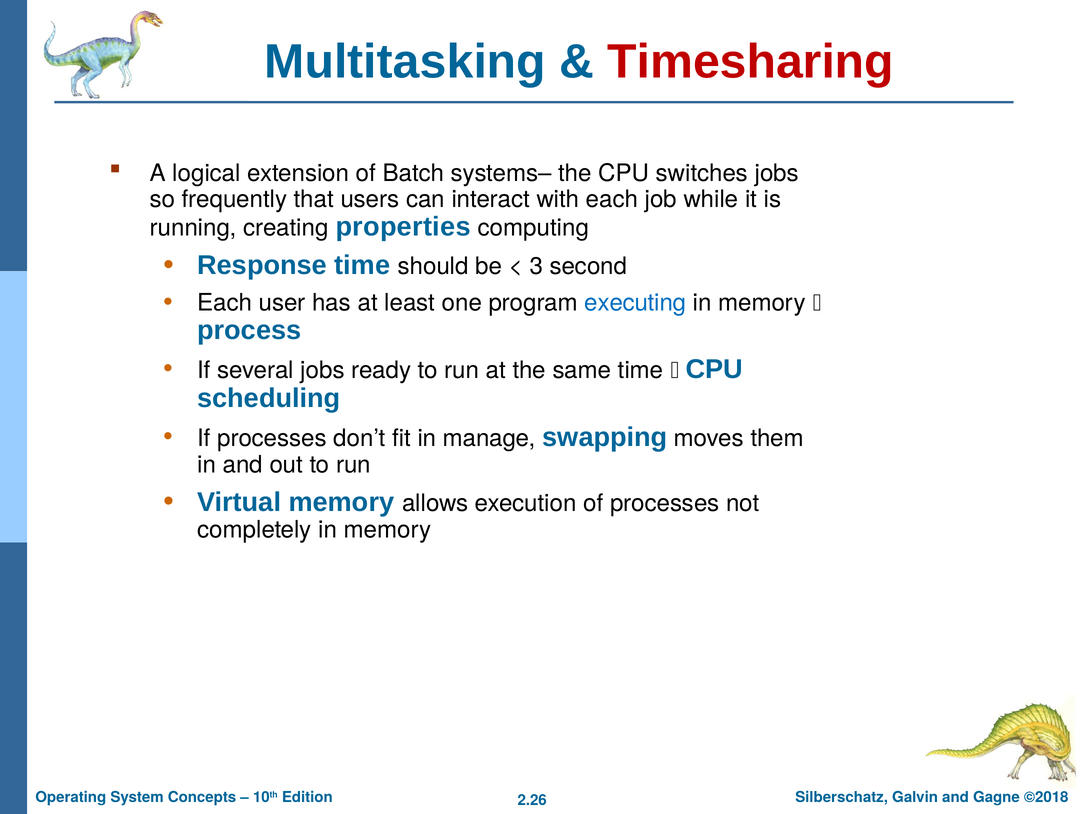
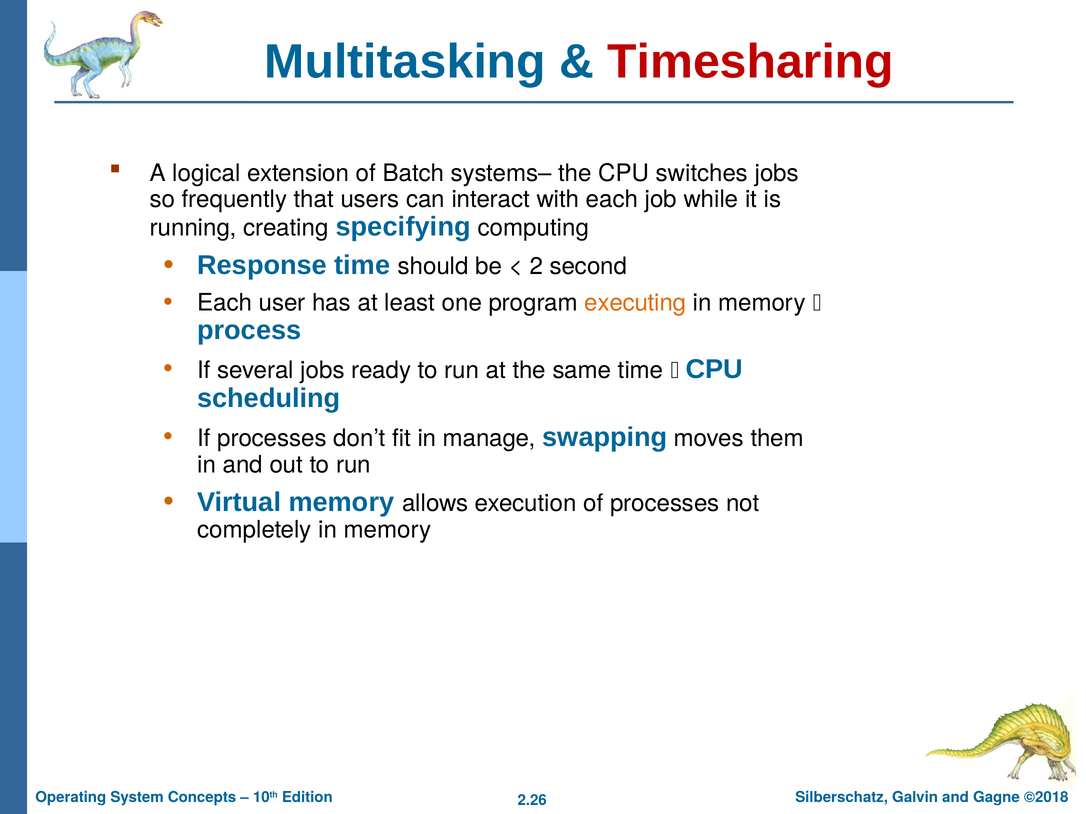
properties: properties -> specifying (403, 227)
3: 3 -> 2 (536, 267)
executing colour: blue -> orange (635, 303)
